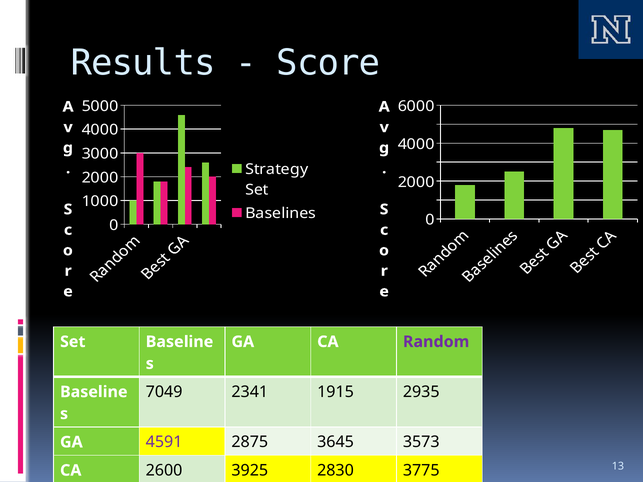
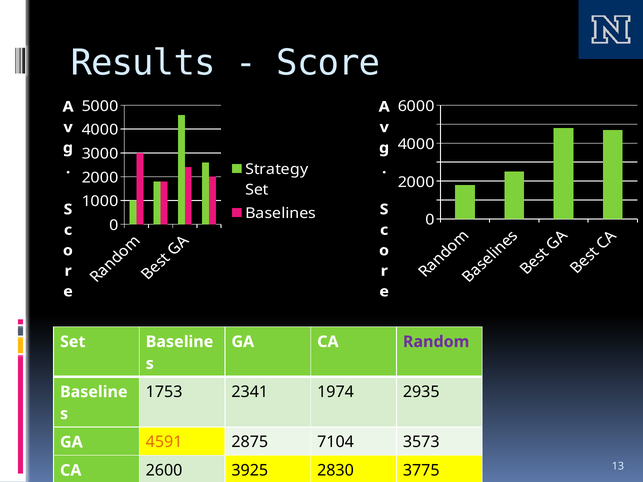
7049: 7049 -> 1753 (164, 392)
1915: 1915 -> 1974 (336, 392)
4591 colour: purple -> orange (164, 442)
3645: 3645 -> 7104 (336, 442)
